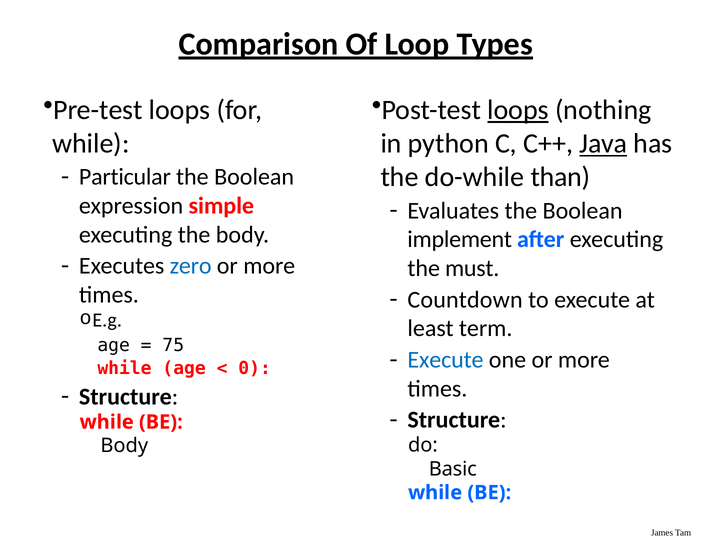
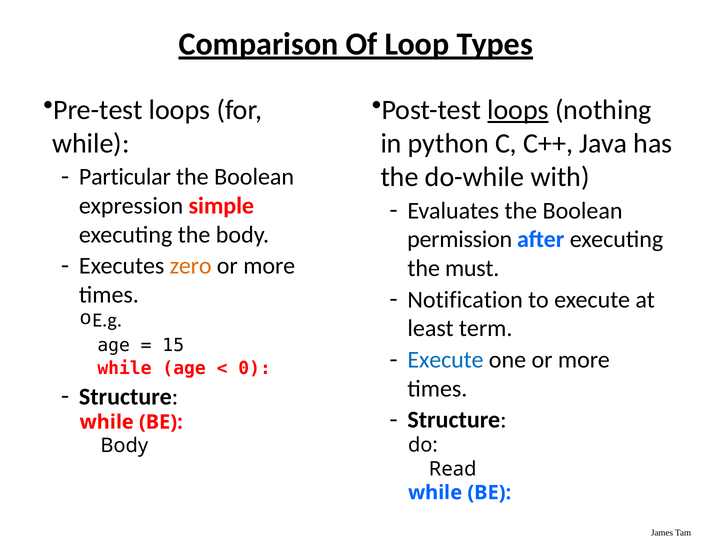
Java underline: present -> none (603, 143)
than: than -> with (560, 177)
implement: implement -> permission (460, 239)
zero colour: blue -> orange (191, 266)
Countdown: Countdown -> Notification (465, 299)
75: 75 -> 15 (173, 345)
Basic: Basic -> Read (453, 469)
